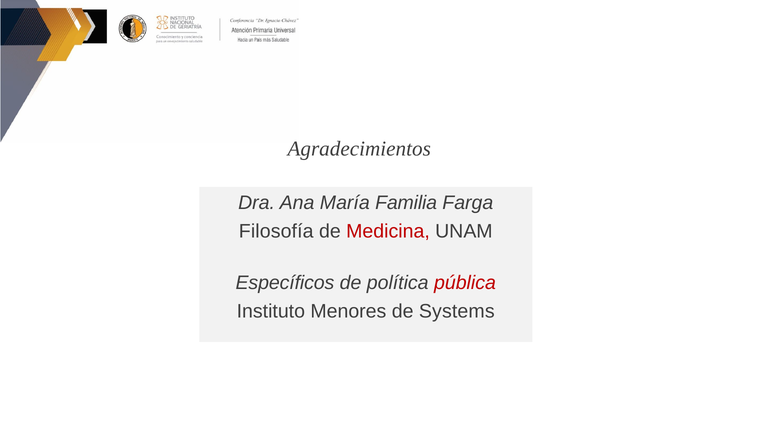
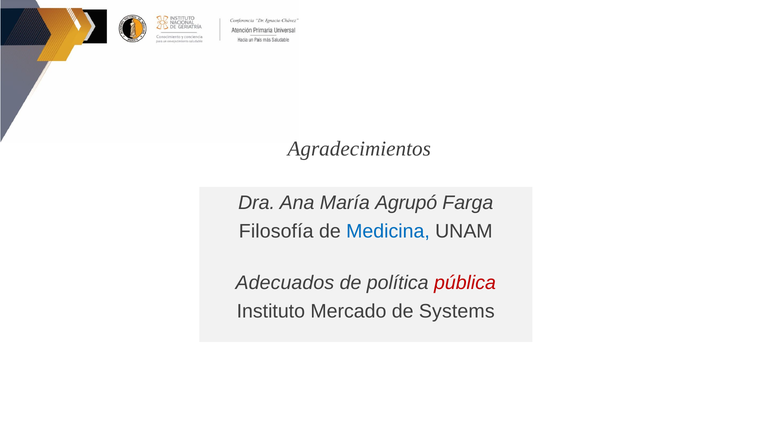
Familia: Familia -> Agrupó (406, 203)
Medicina colour: red -> blue (388, 231)
Específicos: Específicos -> Adecuados (285, 283)
Menores: Menores -> Mercado (348, 311)
